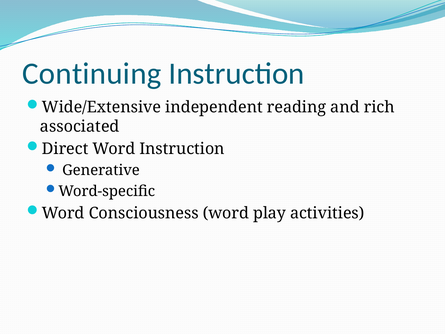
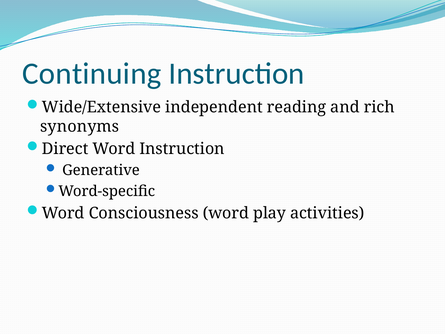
associated: associated -> synonyms (80, 126)
